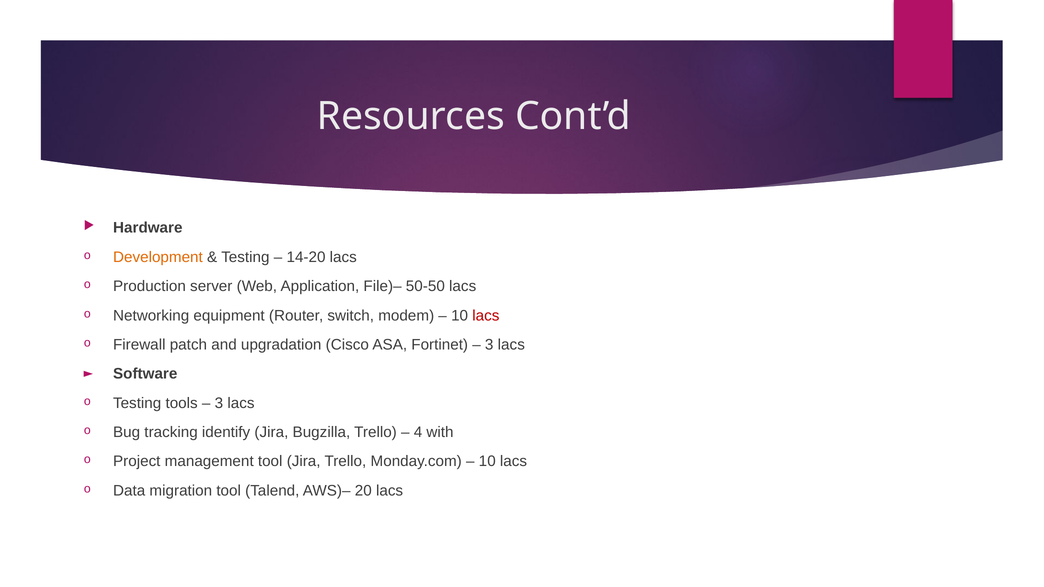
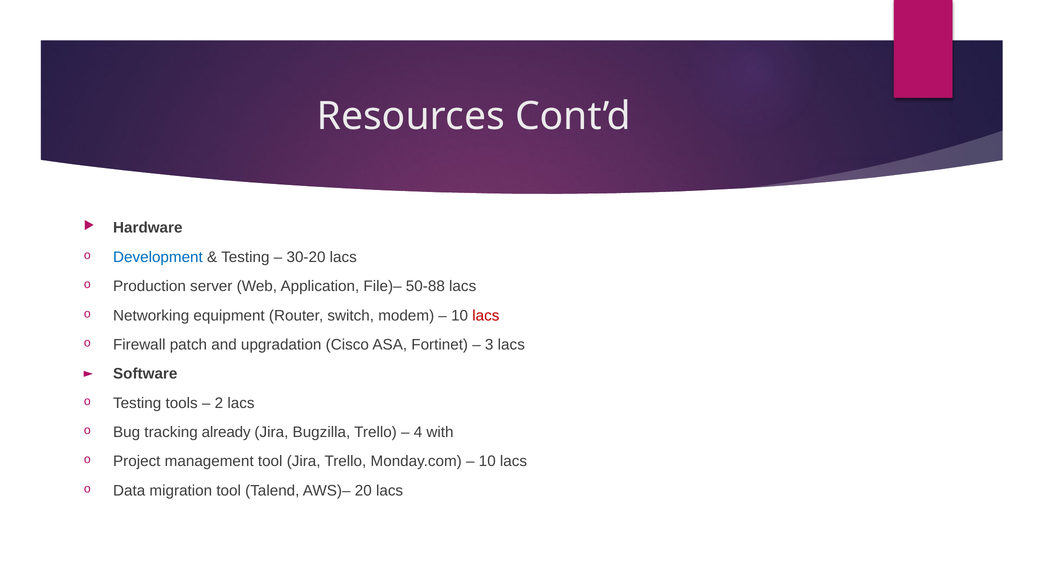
Development colour: orange -> blue (158, 257)
14-20: 14-20 -> 30-20 (306, 257)
50-50: 50-50 -> 50-88 (425, 286)
3: 3 -> 2 (219, 403)
identify: identify -> already (226, 432)
